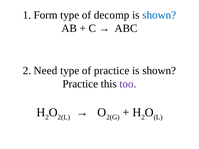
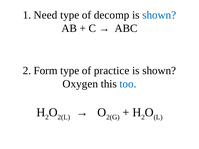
Form: Form -> Need (45, 15)
Need: Need -> Form (46, 71)
Practice: Practice -> Oxygen (80, 84)
too colour: purple -> blue (128, 84)
